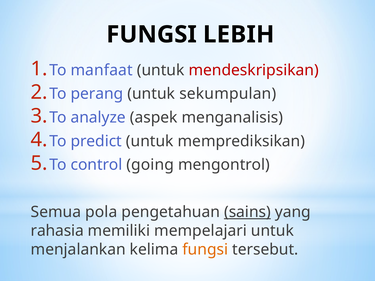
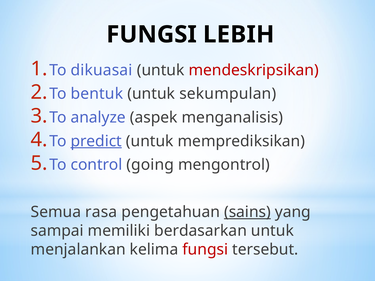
manfaat: manfaat -> dikuasai (102, 70)
perang: perang -> bentuk (97, 94)
predict underline: none -> present (96, 141)
pola: pola -> rasa (101, 212)
rahasia: rahasia -> sampai (57, 231)
mempelajari: mempelajari -> berdasarkan (201, 231)
fungsi colour: orange -> red (205, 250)
